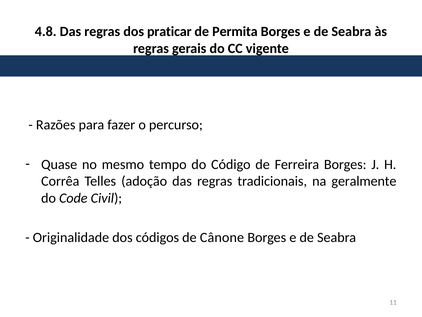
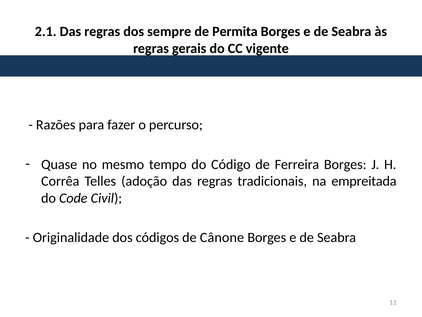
4.8: 4.8 -> 2.1 (46, 32)
praticar: praticar -> sempre (169, 32)
geralmente: geralmente -> empreitada (364, 181)
